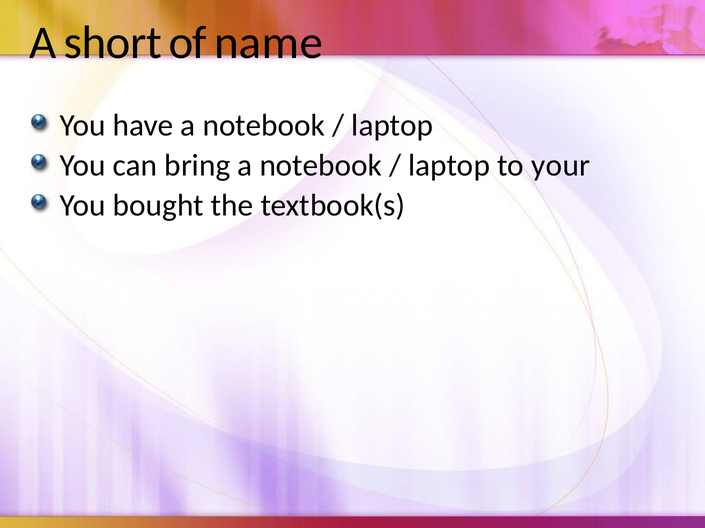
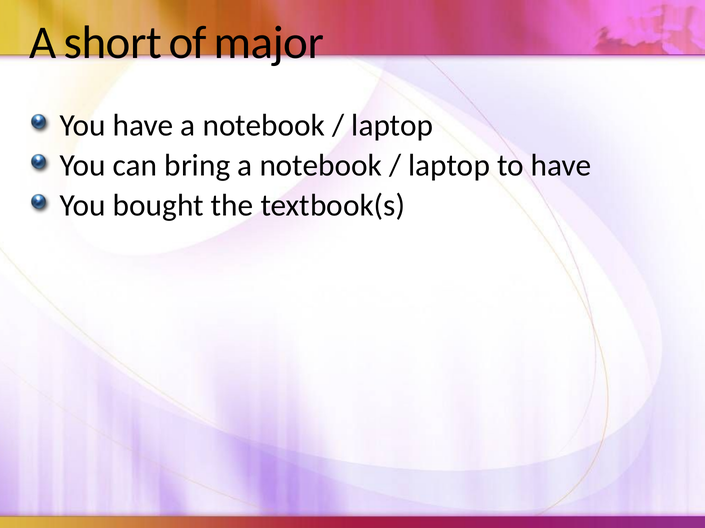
name: name -> major (269, 43)
to your: your -> have (561, 166)
